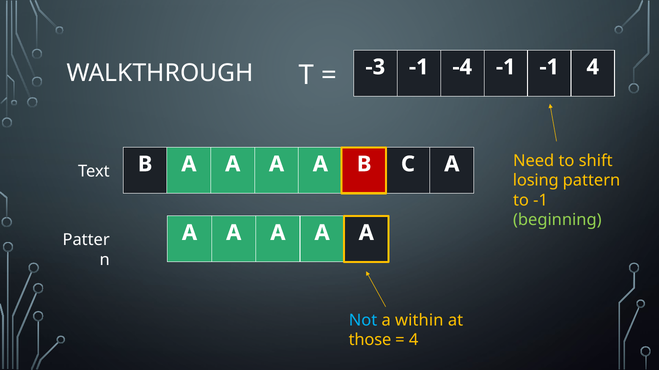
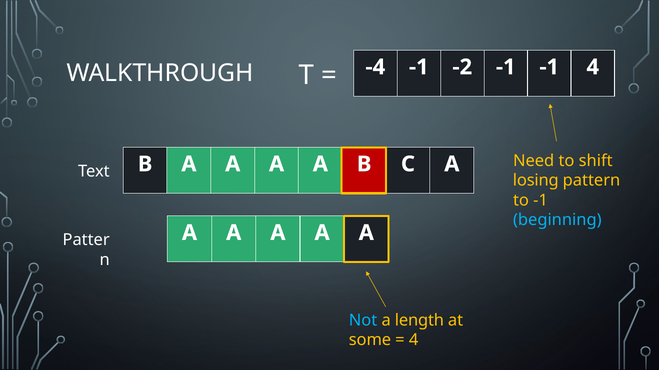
-3: -3 -> -4 (375, 67)
-4: -4 -> -2 (462, 67)
beginning colour: light green -> light blue (557, 220)
within: within -> length (419, 321)
those: those -> some (370, 341)
